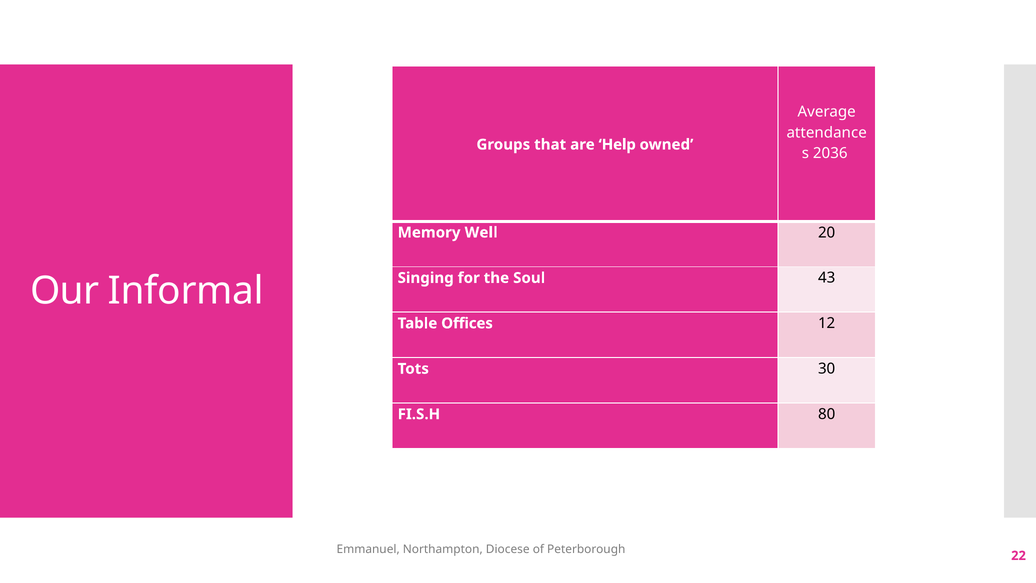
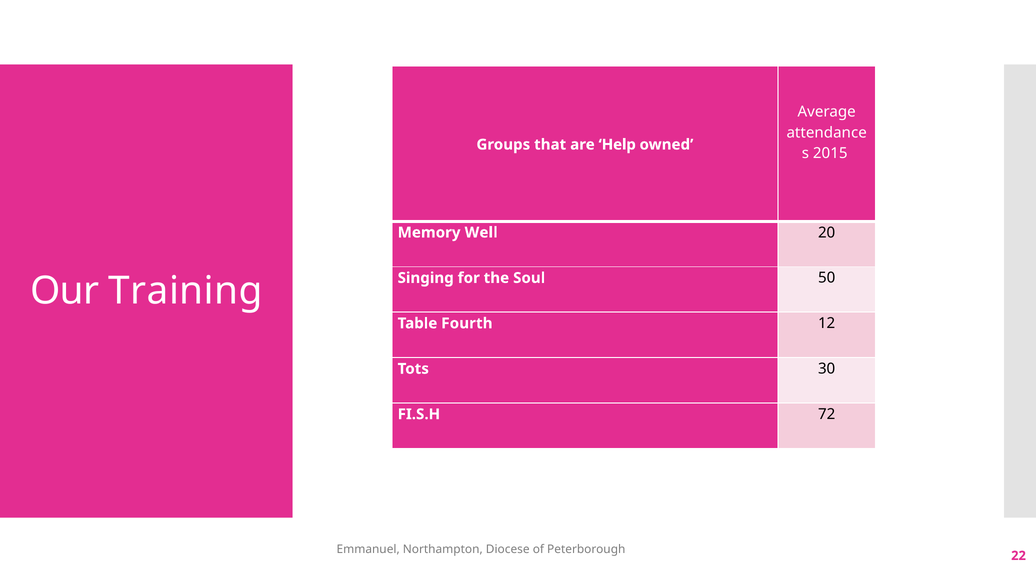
2036: 2036 -> 2015 (830, 153)
43: 43 -> 50 (827, 278)
Informal: Informal -> Training (185, 291)
Offices: Offices -> Fourth (467, 323)
80: 80 -> 72 (827, 414)
